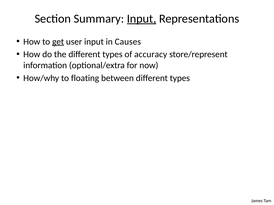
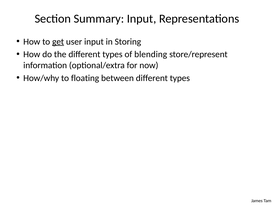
Input underline: present -> none (142, 19)
Causes: Causes -> Storing (128, 42)
accuracy: accuracy -> blending (151, 55)
